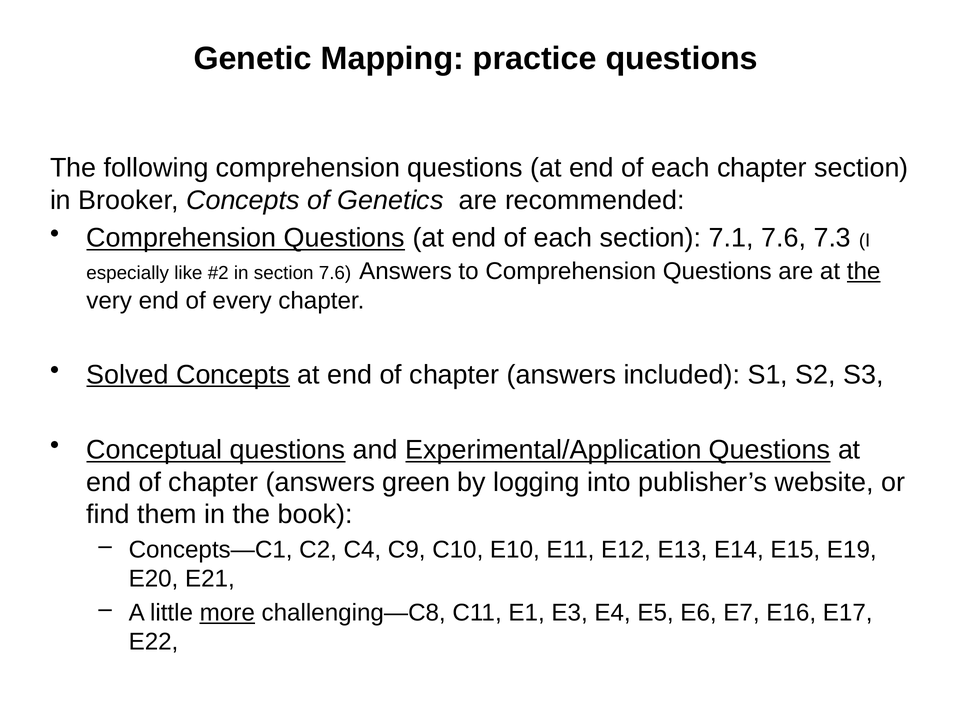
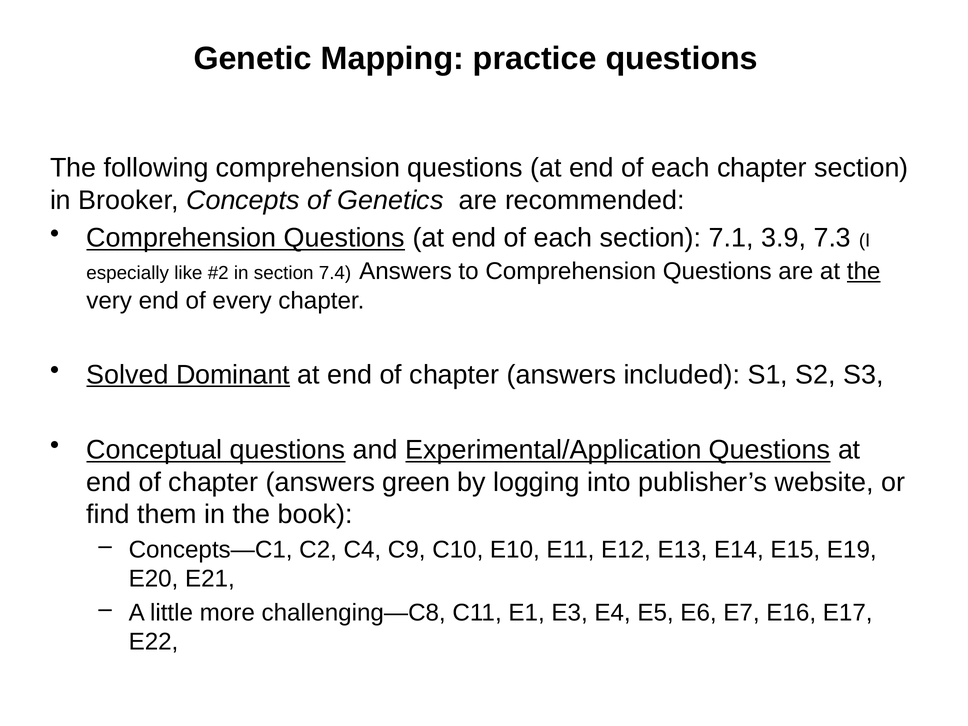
7.1 7.6: 7.6 -> 3.9 (784, 238)
section 7.6: 7.6 -> 7.4 (335, 273)
Solved Concepts: Concepts -> Dominant (233, 375)
more underline: present -> none (227, 613)
